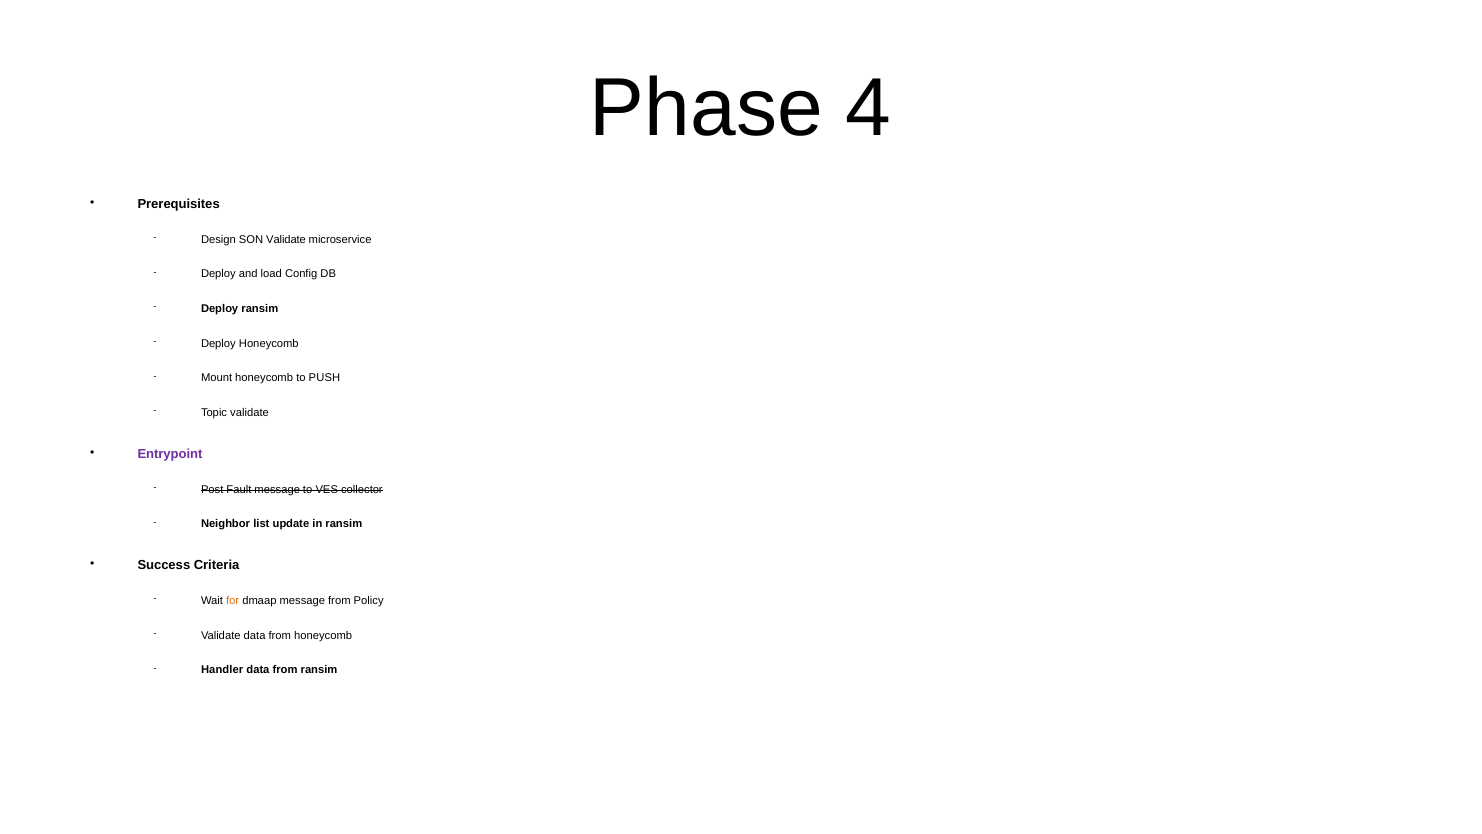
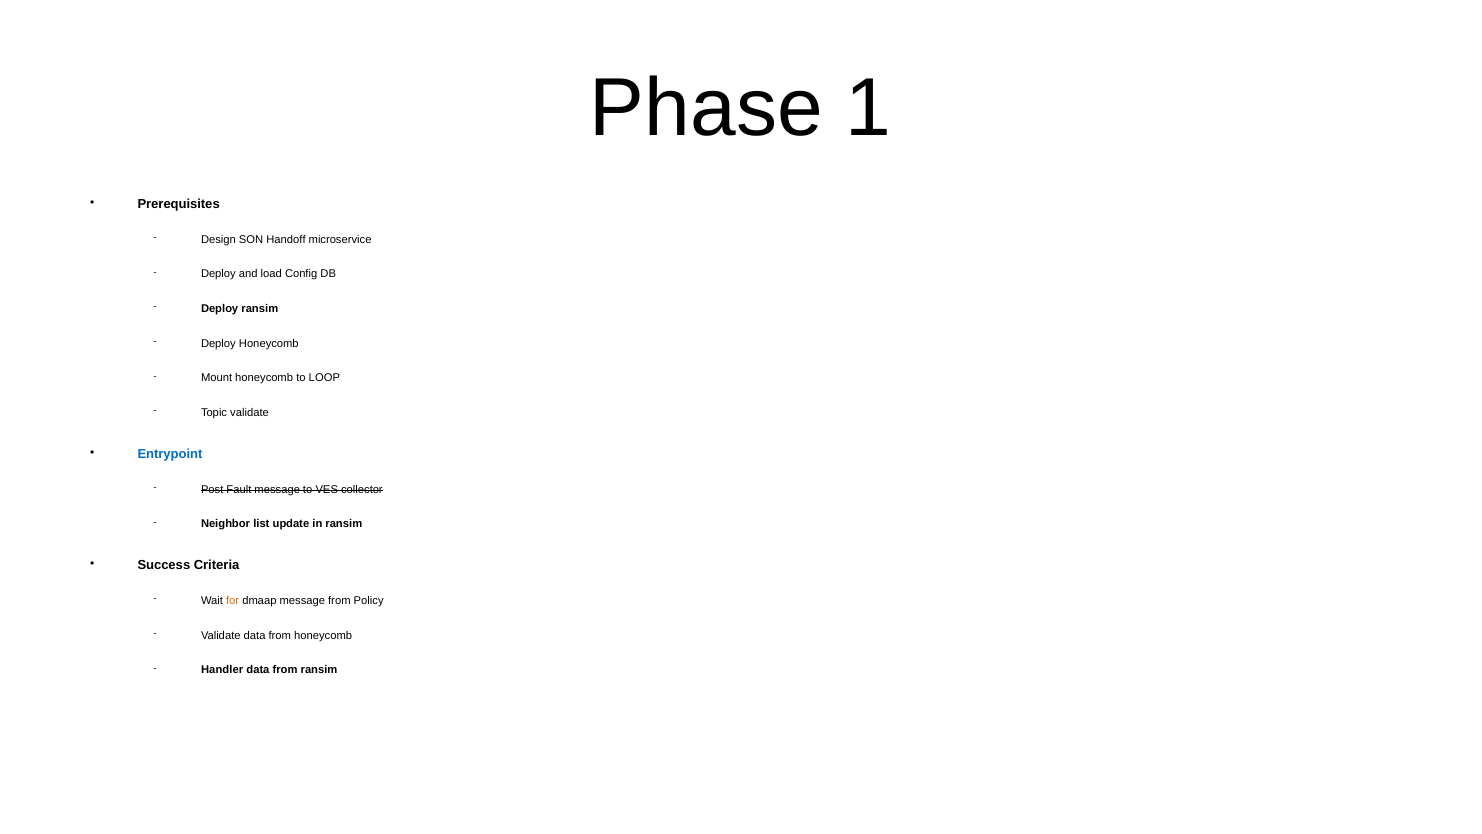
4: 4 -> 1 (868, 108)
SON Validate: Validate -> Handoff (286, 239)
PUSH: PUSH -> LOOP (324, 378)
Entrypoint colour: purple -> blue (170, 454)
